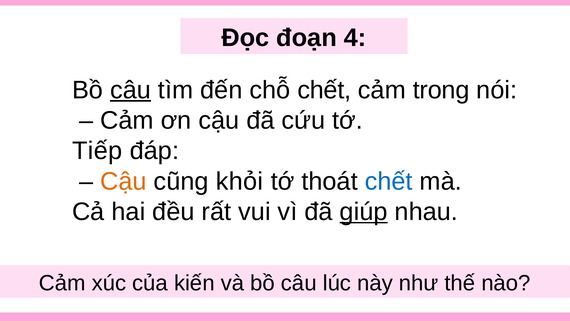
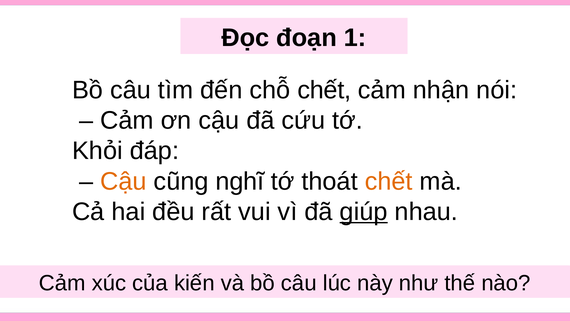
4: 4 -> 1 (355, 38)
câu underline: present -> none (130, 90)
trong: trong -> nhận (441, 90)
Tiếp: Tiếp -> Khỏi (97, 151)
khỏi: khỏi -> nghĩ (240, 181)
chết colour: blue -> orange (389, 181)
